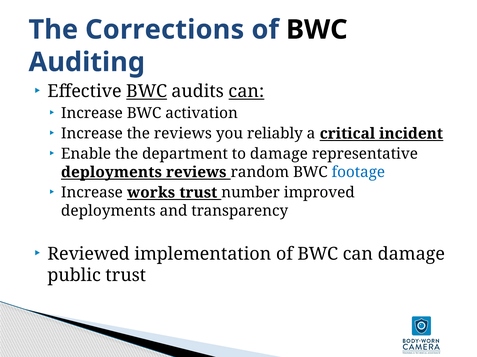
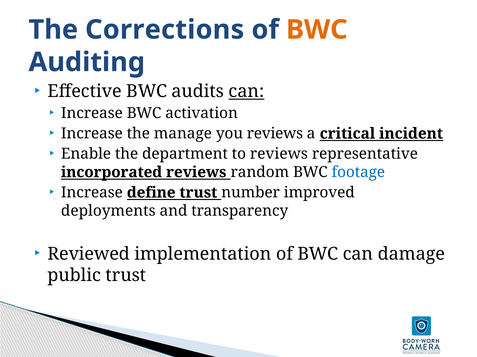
BWC colour: black -> orange (317, 30)
BWC underline: present -> none (147, 92)
the reviews: reviews -> manage (183, 134)
you reliably: reliably -> reviews (275, 134)
to damage: damage -> reviews (279, 154)
deployments: deployments -> incorporated (112, 173)
works: works -> define (151, 193)
